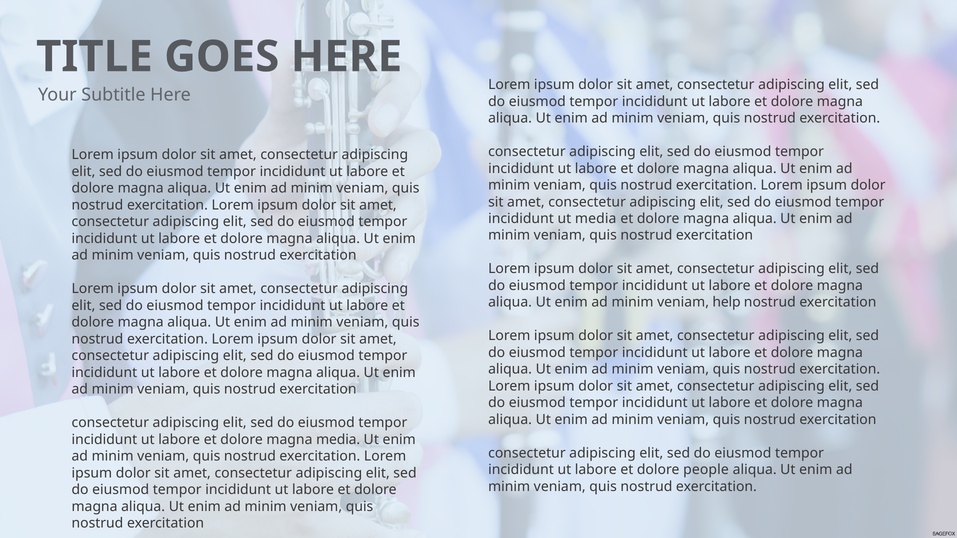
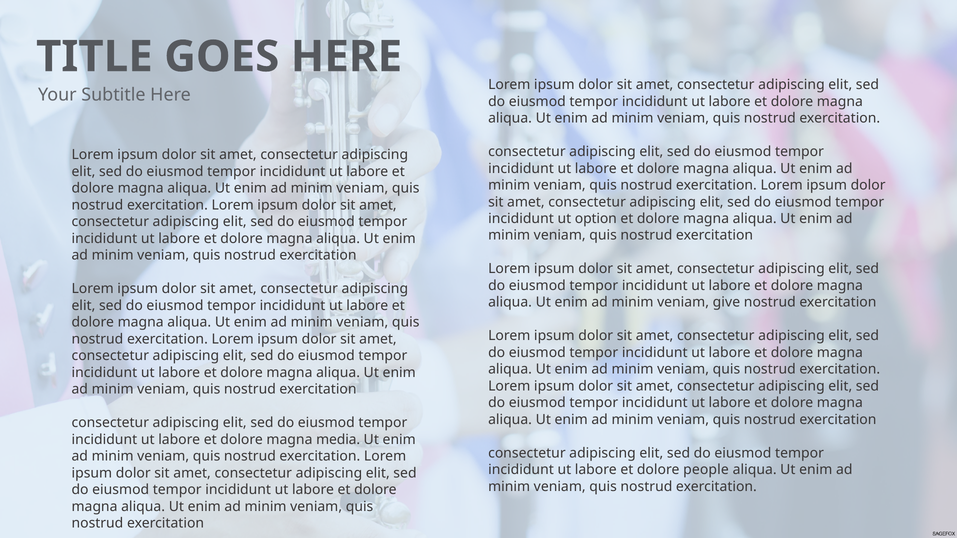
ut media: media -> option (596, 219)
help: help -> give (726, 303)
